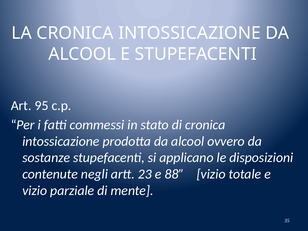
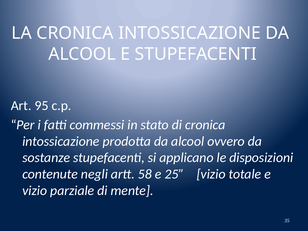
23: 23 -> 58 (145, 174)
88: 88 -> 25 (174, 174)
